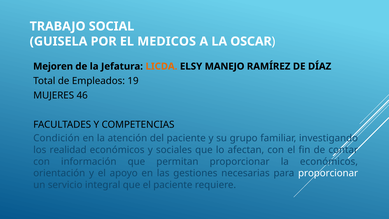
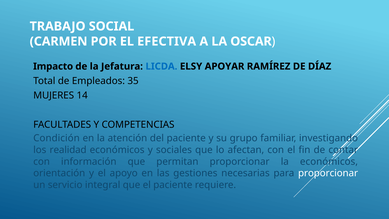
GUISELA: GUISELA -> CARMEN (59, 41)
MEDICOS: MEDICOS -> EFECTIVA (167, 41)
Mejoren: Mejoren -> Impacto (53, 66)
LICDA colour: orange -> blue (161, 66)
MANEJO: MANEJO -> APOYAR (225, 66)
19: 19 -> 35 (133, 81)
46: 46 -> 14 (82, 95)
